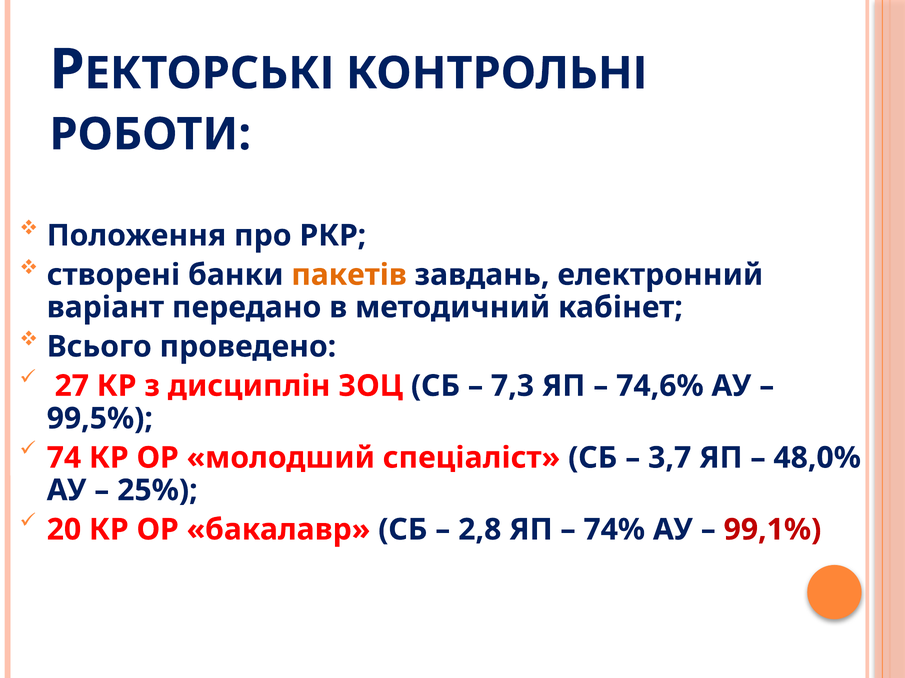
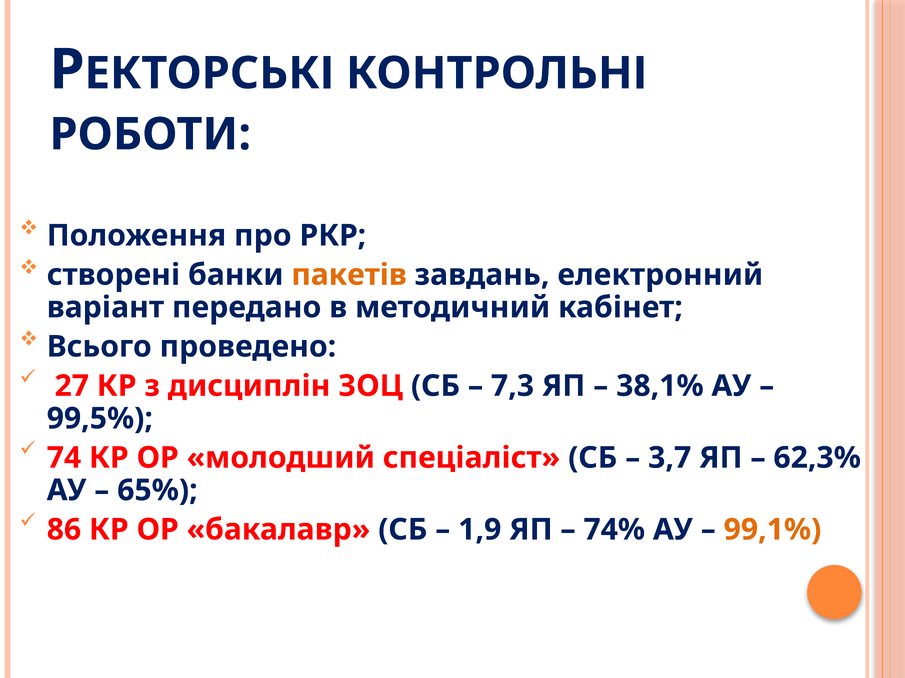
74,6%: 74,6% -> 38,1% (660, 386)
48,0%: 48,0% -> 62,3% (817, 458)
25%: 25% -> 65% (157, 491)
20: 20 -> 86 (64, 530)
2,8: 2,8 -> 1,9 (480, 530)
99,1% colour: red -> orange (772, 530)
